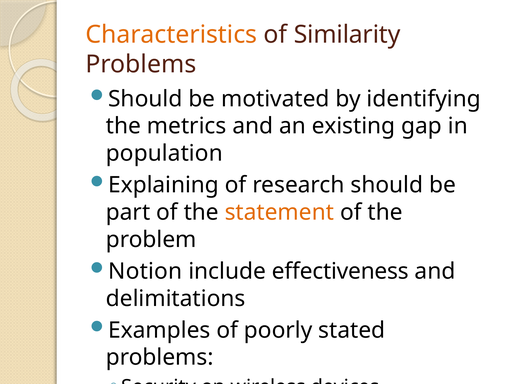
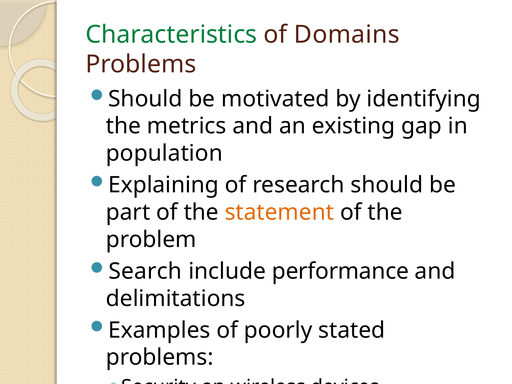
Characteristics colour: orange -> green (171, 35)
Similarity: Similarity -> Domains (347, 35)
Notion: Notion -> Search (145, 271)
effectiveness: effectiveness -> performance (340, 271)
